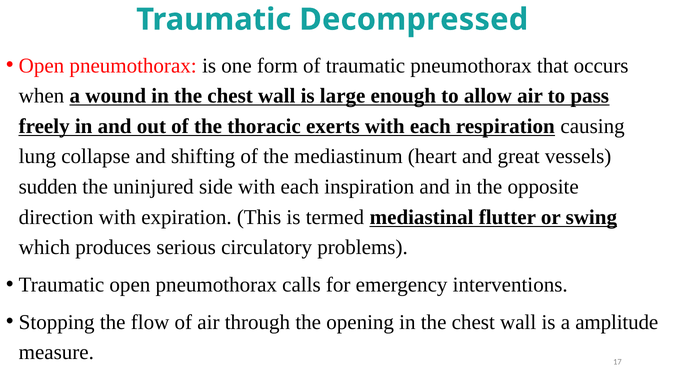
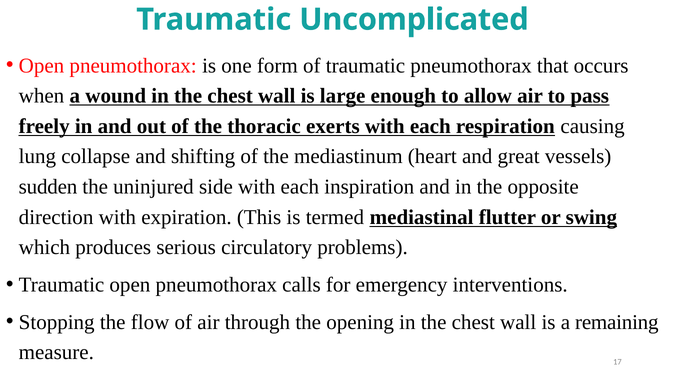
Decompressed: Decompressed -> Uncomplicated (414, 20)
amplitude: amplitude -> remaining (617, 322)
